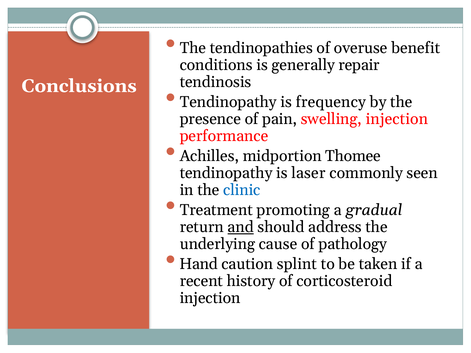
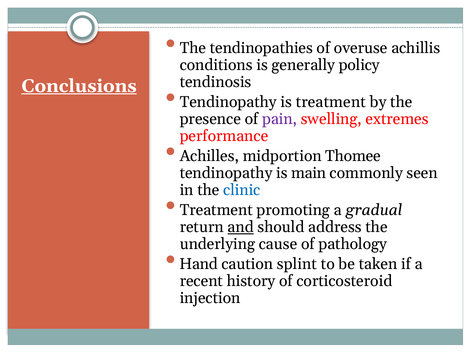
benefit: benefit -> achillis (416, 48)
repair: repair -> policy (359, 65)
Conclusions underline: none -> present (79, 86)
is frequency: frequency -> treatment (331, 102)
pain colour: black -> purple (280, 119)
swelling injection: injection -> extremes (397, 119)
laser: laser -> main (309, 173)
